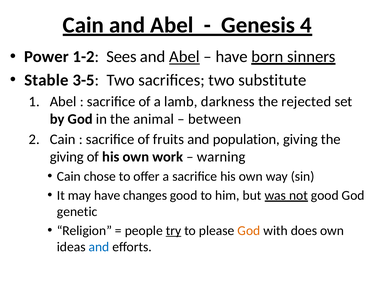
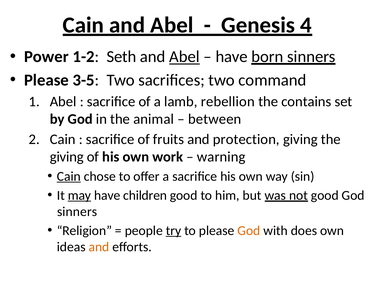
Sees: Sees -> Seth (121, 57)
Stable: Stable -> Please (46, 80)
substitute: substitute -> command (272, 80)
darkness: darkness -> rebellion (228, 102)
rejected: rejected -> contains (306, 102)
population: population -> protection (246, 140)
Cain underline: none -> present (69, 177)
may underline: none -> present (79, 195)
changes: changes -> children (145, 195)
genetic: genetic -> sinners (77, 212)
and colour: blue -> orange (99, 247)
